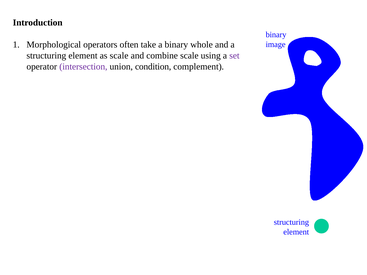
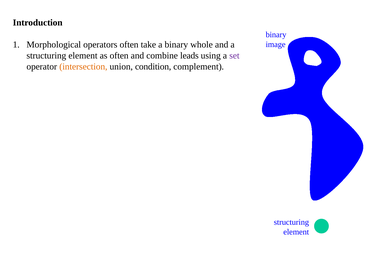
as scale: scale -> often (119, 56)
combine scale: scale -> leads (189, 56)
intersection colour: purple -> orange (83, 67)
